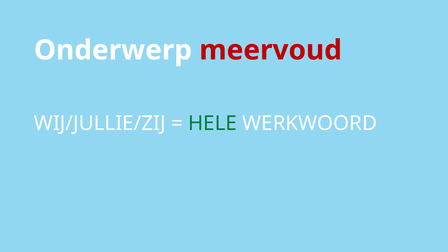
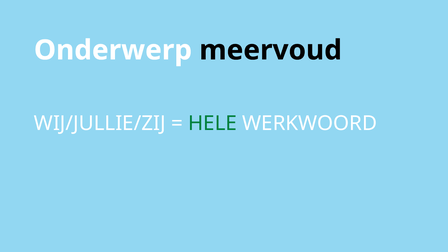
meervoud colour: red -> black (271, 50)
